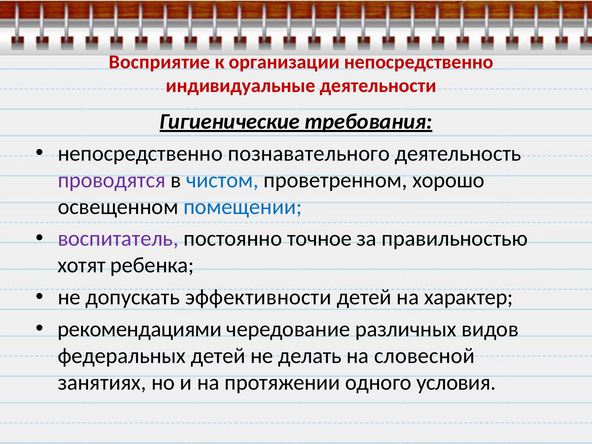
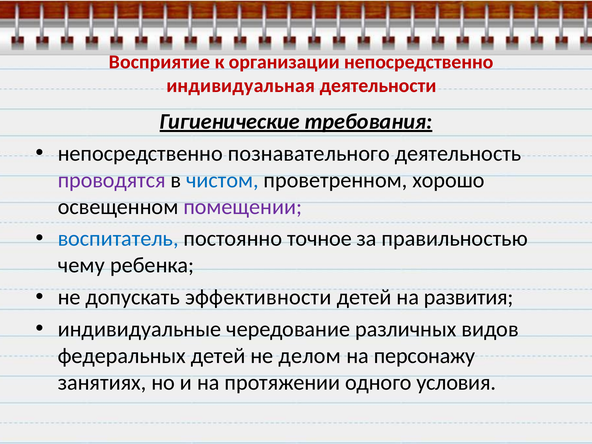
индивидуальные: индивидуальные -> индивидуальная (241, 86)
помещении colour: blue -> purple (243, 207)
воспитатель colour: purple -> blue (118, 239)
хотят: хотят -> чему (81, 265)
характер: характер -> развития (469, 297)
рекомендациями: рекомендациями -> индивидуальные (140, 329)
делать: делать -> делом (310, 356)
словесной: словесной -> персонажу (425, 356)
